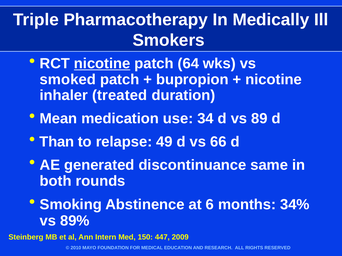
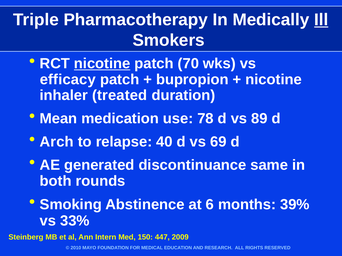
Ill underline: none -> present (321, 20)
64: 64 -> 70 (188, 64)
smoked: smoked -> efficacy (68, 80)
34: 34 -> 78 (205, 119)
Than: Than -> Arch (57, 142)
49: 49 -> 40 (164, 142)
66: 66 -> 69 (218, 142)
34%: 34% -> 39% (295, 205)
89%: 89% -> 33% (75, 221)
